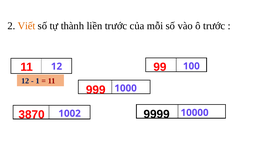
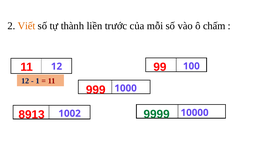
ô trước: trước -> chấm (214, 26)
9999 colour: black -> green (157, 114)
3870: 3870 -> 8913 (32, 115)
